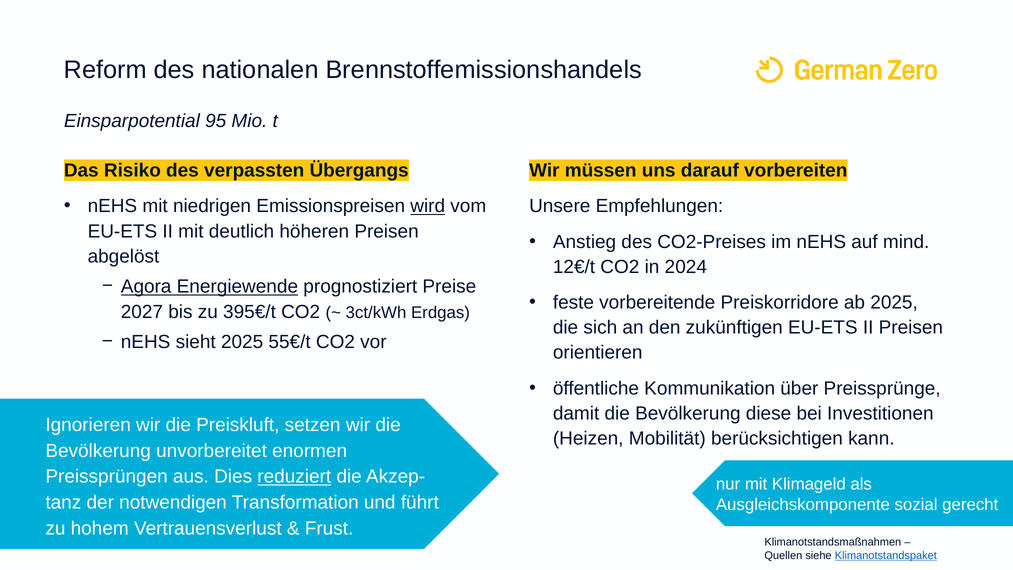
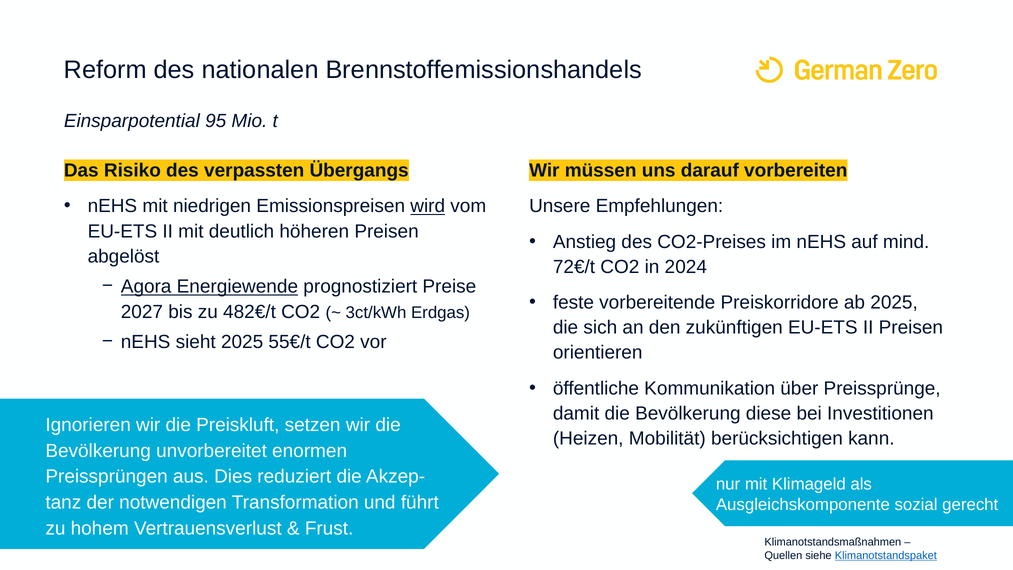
12€/t: 12€/t -> 72€/t (574, 267)
395€/t: 395€/t -> 482€/t (250, 312)
reduziert underline: present -> none (294, 477)
